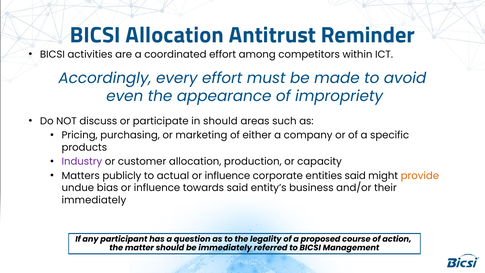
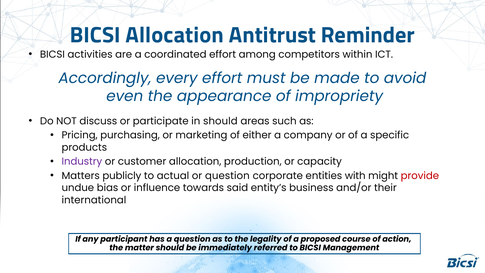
actual or influence: influence -> question (227, 176)
entities said: said -> with (355, 176)
provide colour: orange -> red (420, 176)
immediately: immediately -> international (94, 200)
